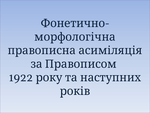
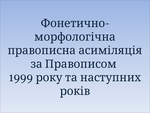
1922: 1922 -> 1999 (21, 77)
